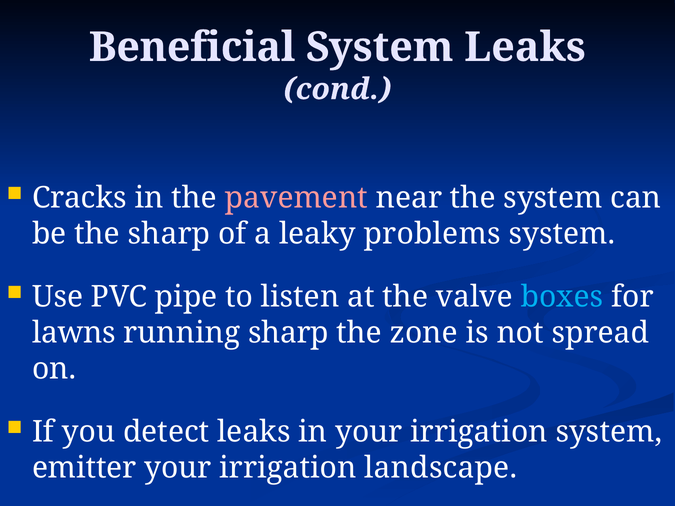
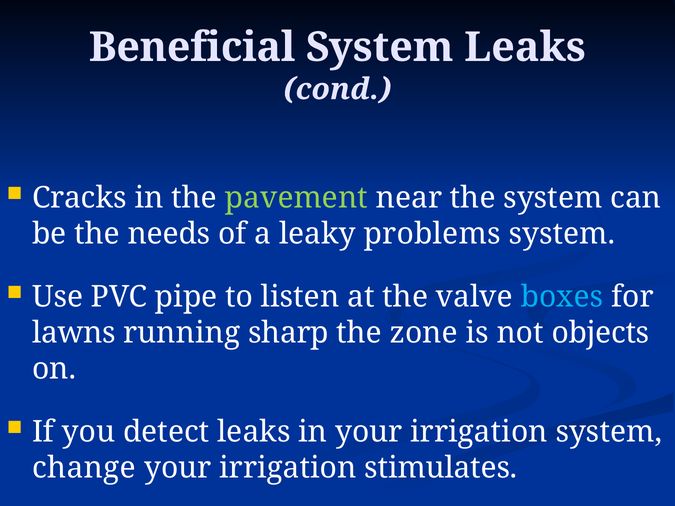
pavement colour: pink -> light green (296, 198)
the sharp: sharp -> needs (169, 234)
spread: spread -> objects (601, 333)
emitter: emitter -> change (84, 468)
landscape: landscape -> stimulates (441, 468)
